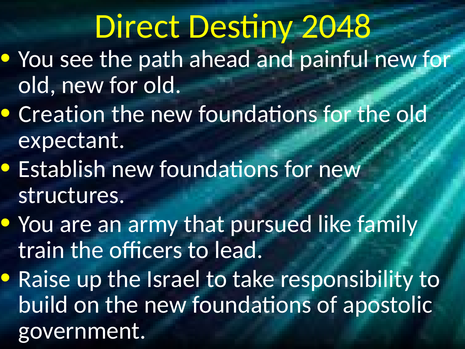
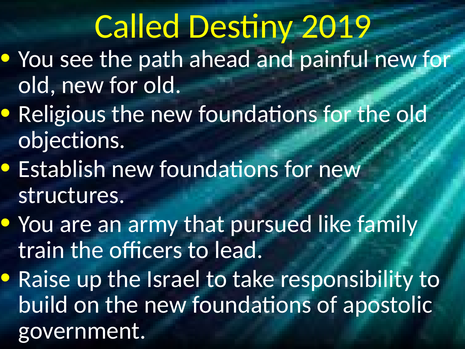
Direct: Direct -> Called (137, 26)
2048: 2048 -> 2019 (336, 26)
Creation: Creation -> Religious (62, 114)
expectant: expectant -> objections (72, 140)
